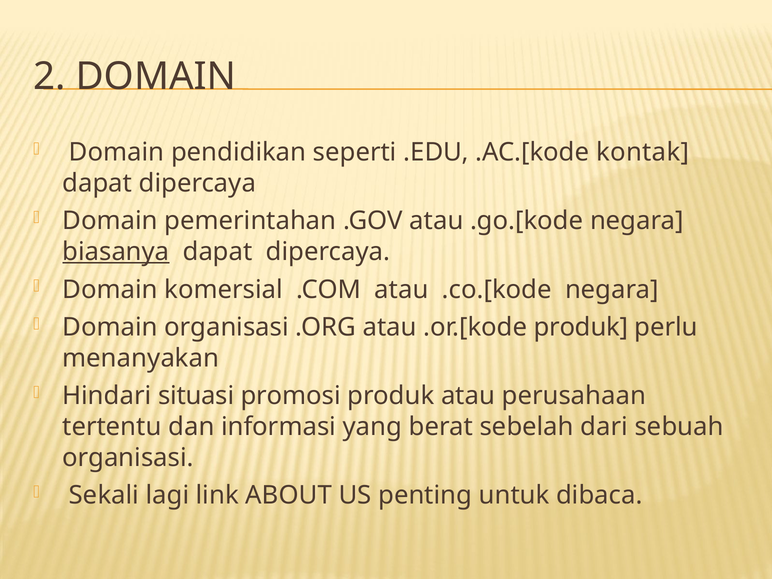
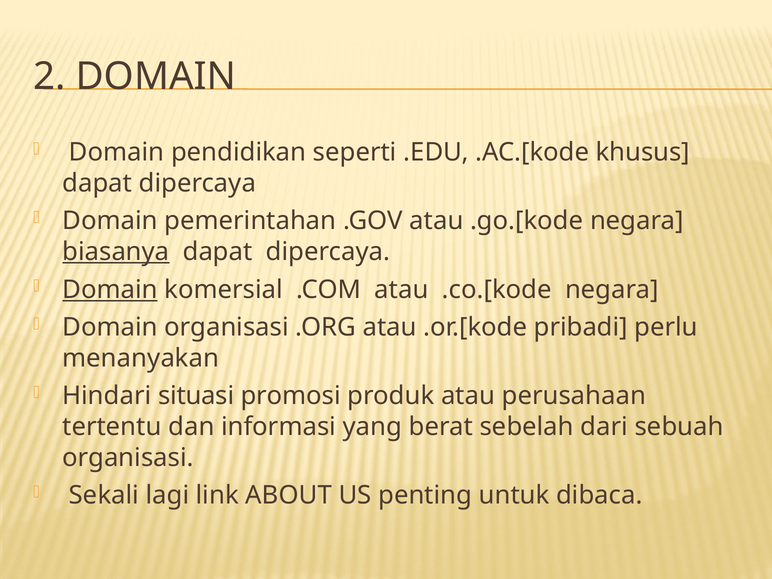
kontak: kontak -> khusus (643, 152)
Domain underline: none -> present (110, 290)
.or.[kode produk: produk -> pribadi (581, 327)
